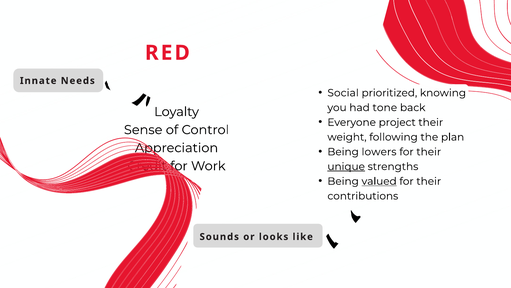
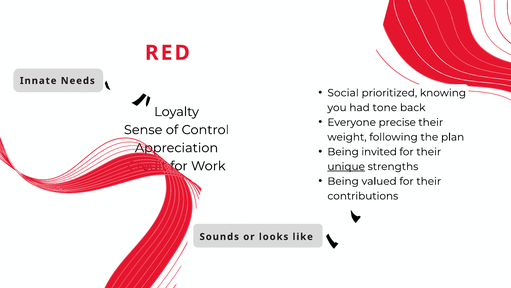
project: project -> precise (397, 122)
lowers: lowers -> invited (379, 152)
valued underline: present -> none (379, 181)
